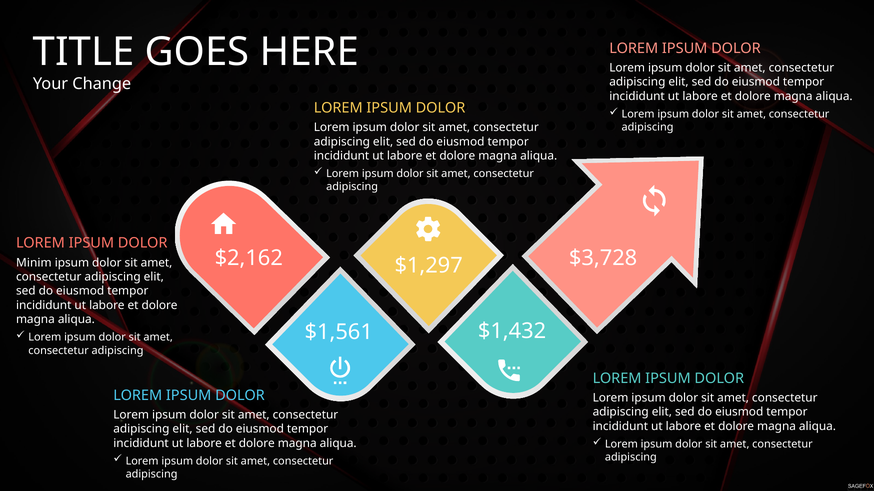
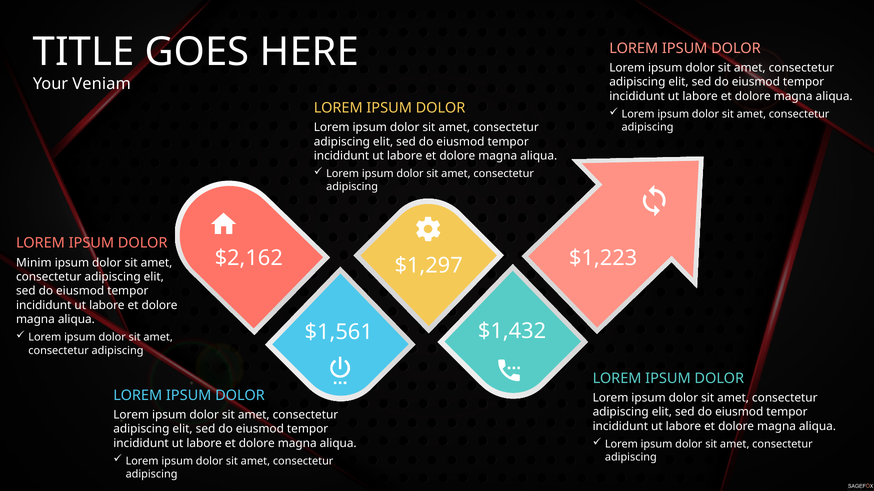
Change: Change -> Veniam (102, 84)
$3,728: $3,728 -> $1,223 (603, 258)
